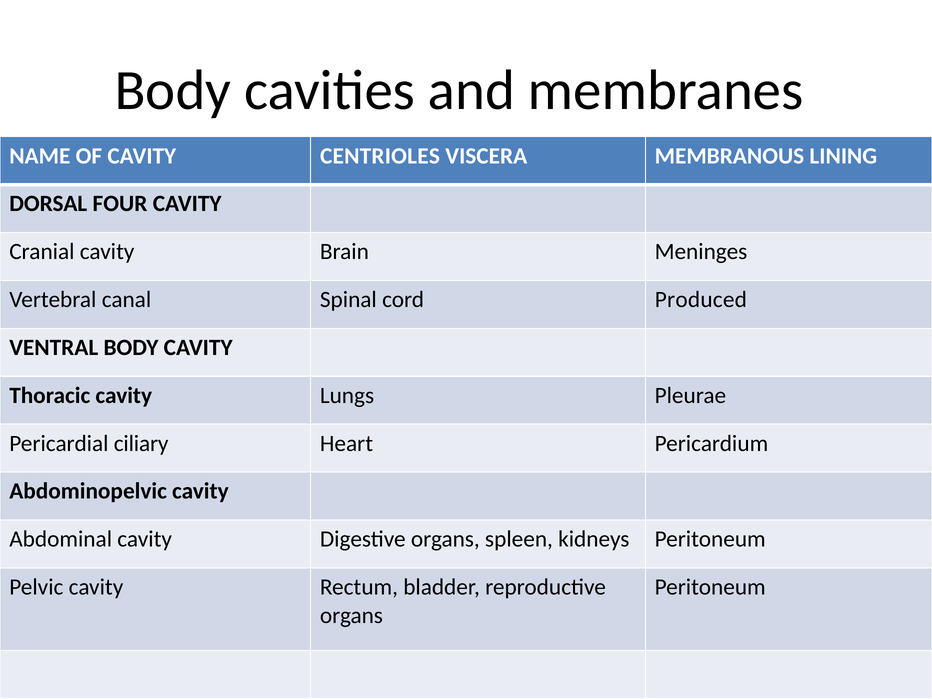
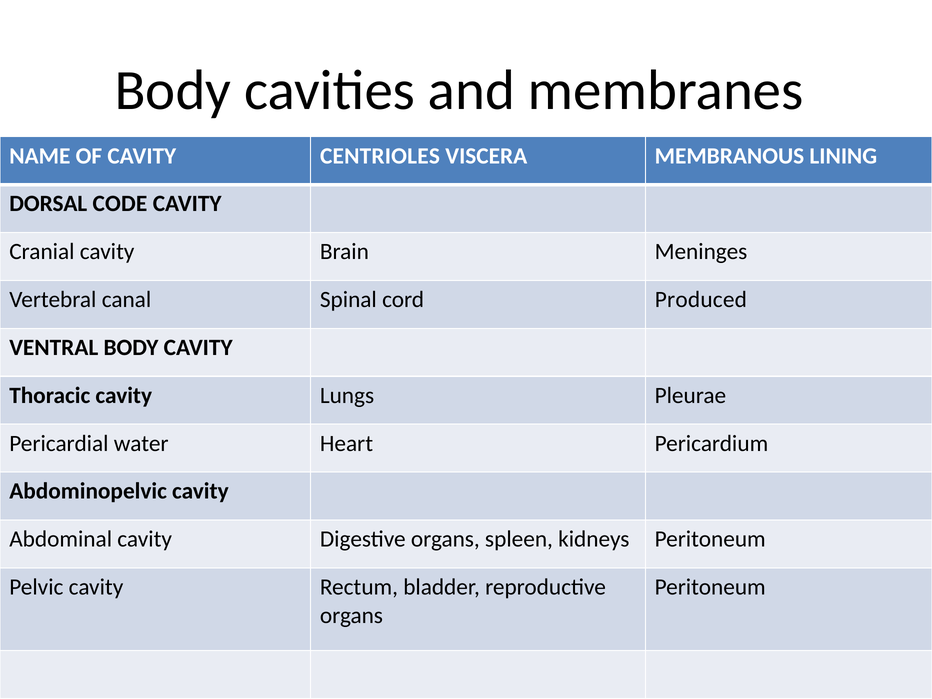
FOUR: FOUR -> CODE (120, 204)
ciliary: ciliary -> water (141, 443)
